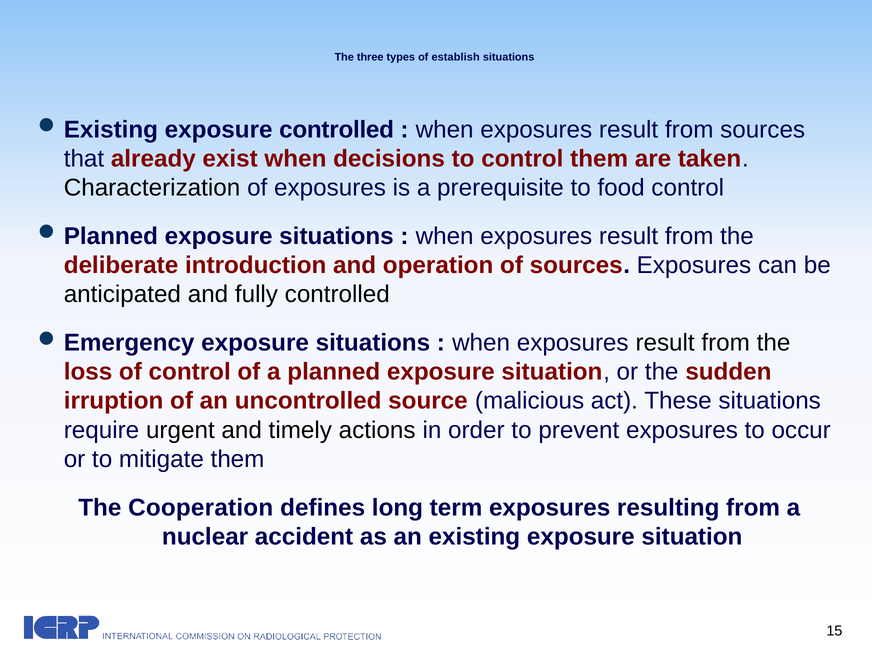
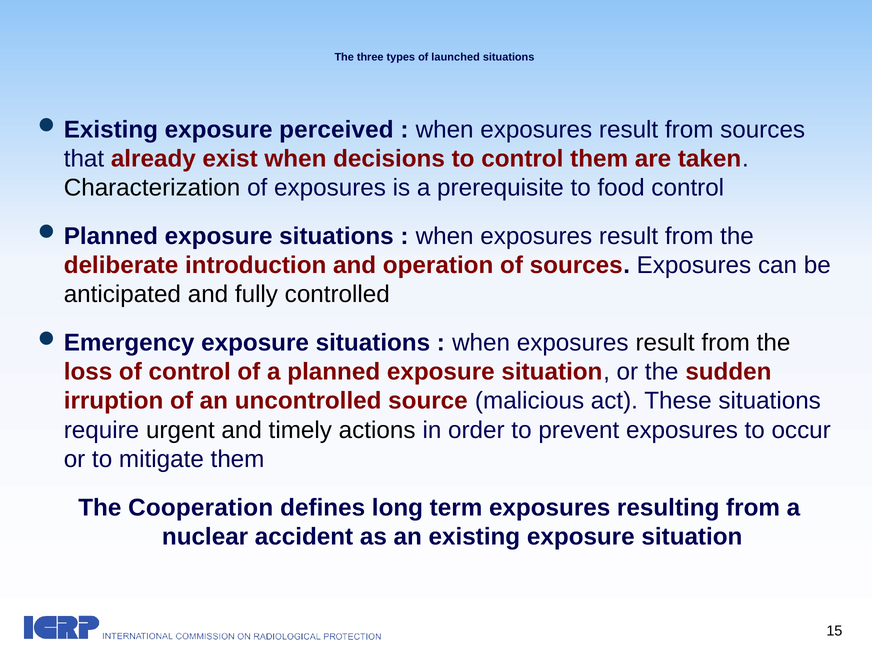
establish: establish -> launched (456, 57)
exposure controlled: controlled -> perceived (336, 130)
